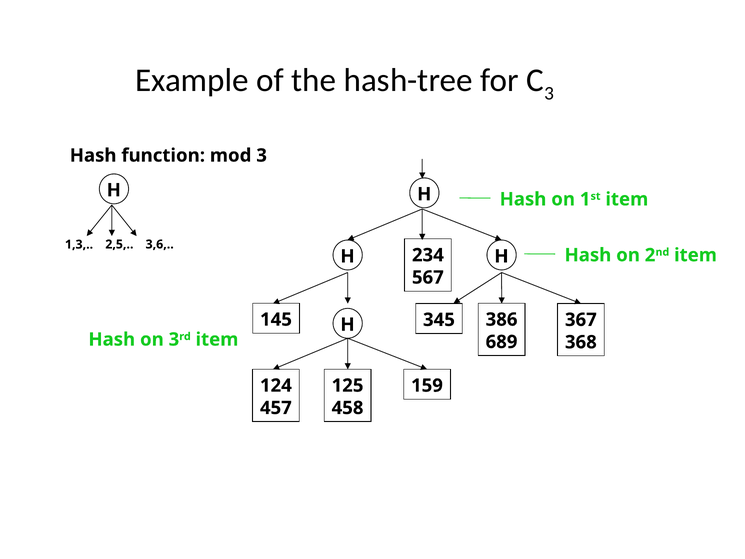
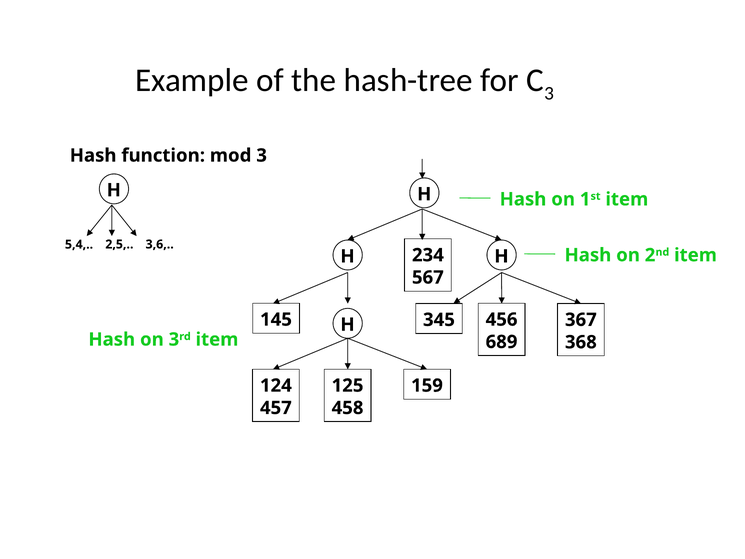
1,3: 1,3 -> 5,4 (79, 244)
386: 386 -> 456 (502, 319)
